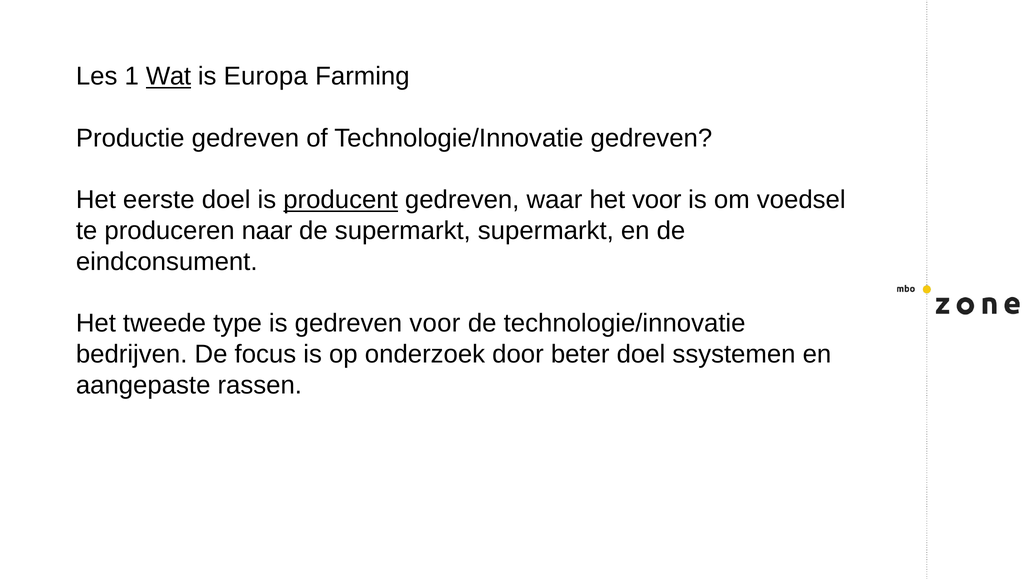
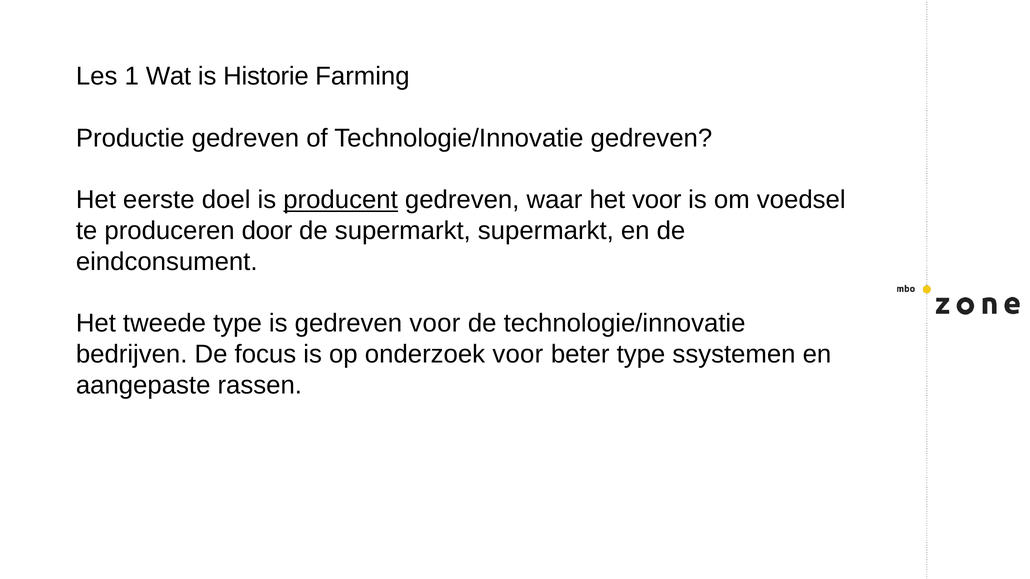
Wat underline: present -> none (169, 77)
Europa: Europa -> Historie (266, 77)
naar: naar -> door (267, 231)
onderzoek door: door -> voor (518, 355)
beter doel: doel -> type (641, 355)
